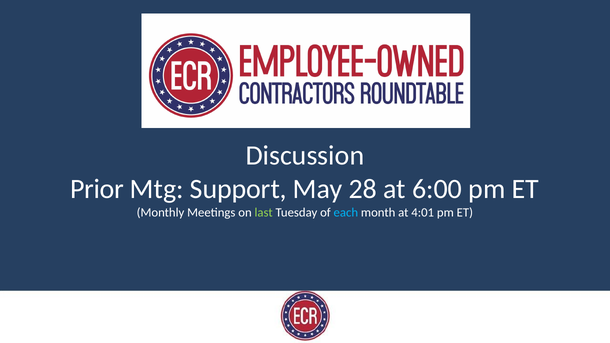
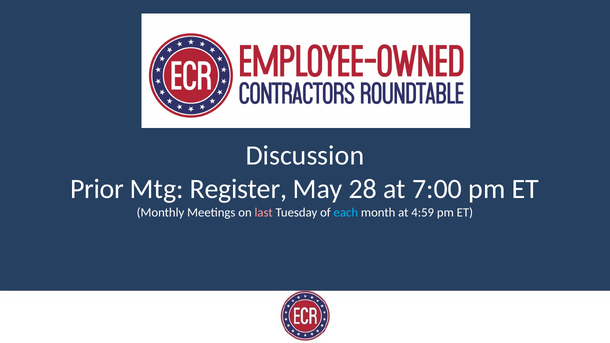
Support: Support -> Register (238, 189)
6:00: 6:00 -> 7:00 (437, 189)
last colour: light green -> pink (264, 212)
4:01: 4:01 -> 4:59 (423, 212)
